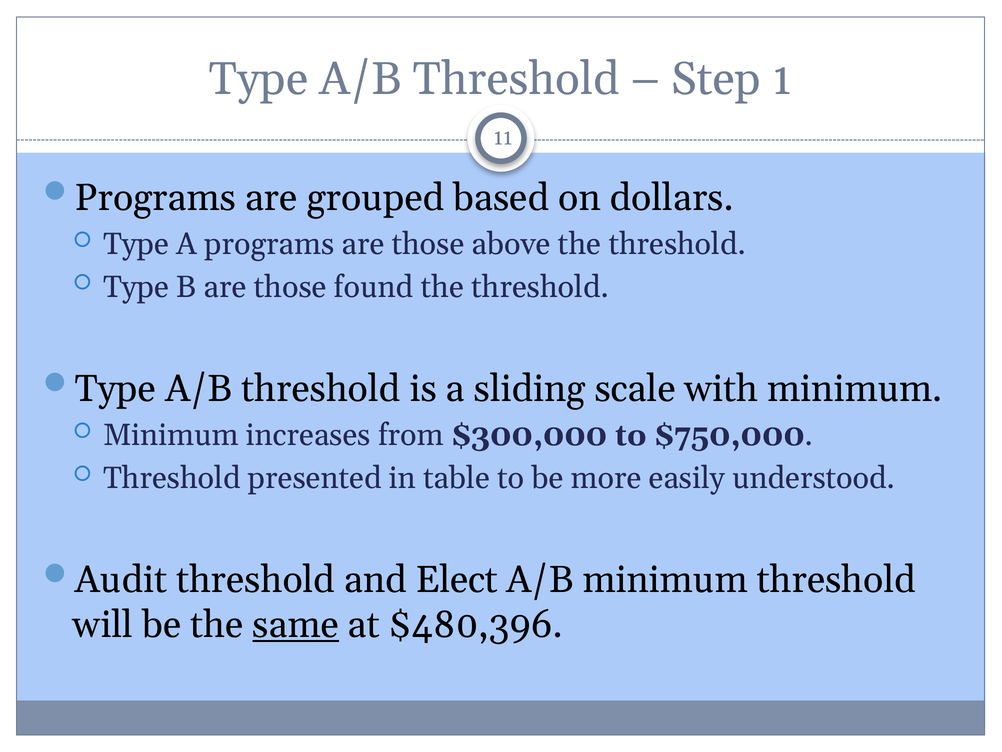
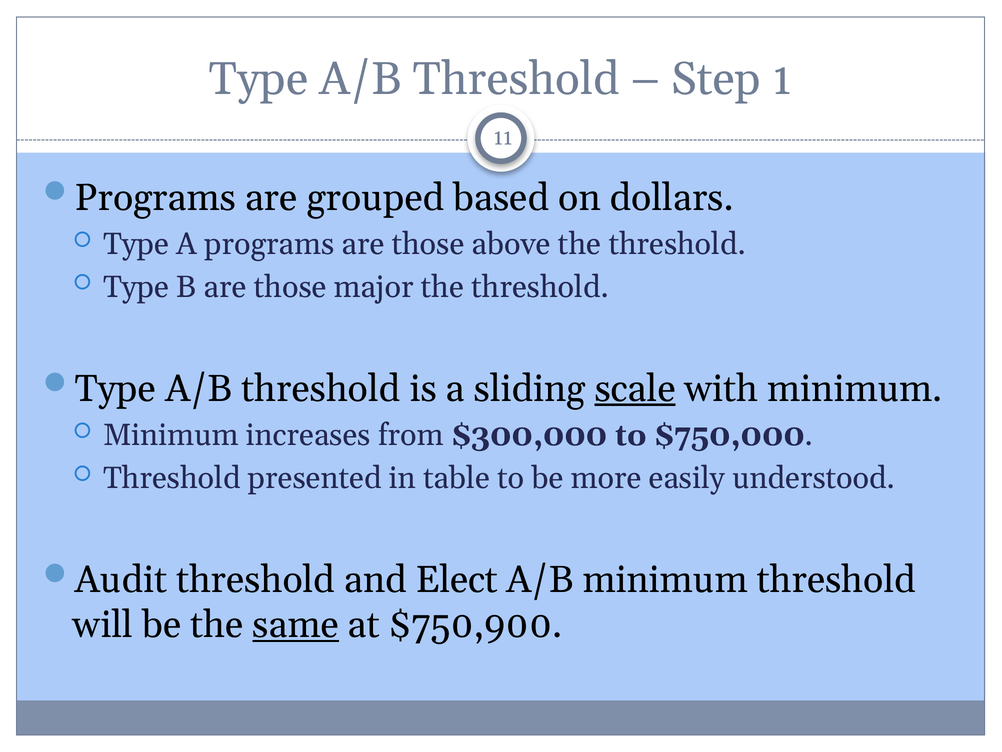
found: found -> major (374, 287)
scale underline: none -> present (635, 388)
$480,396: $480,396 -> $750,900 (476, 624)
